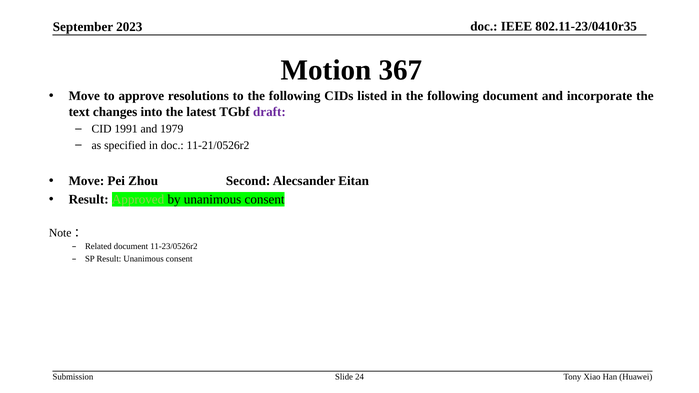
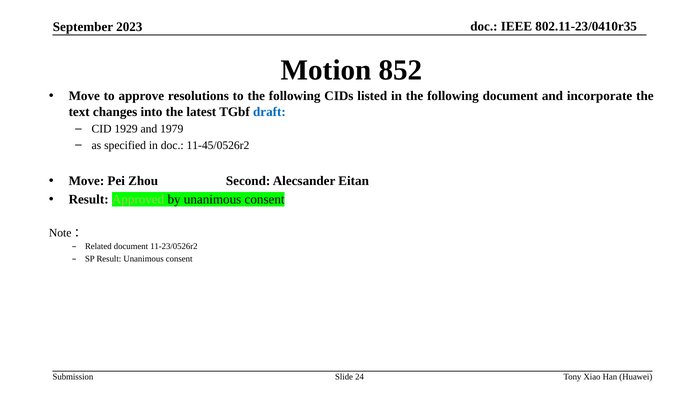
367: 367 -> 852 (400, 70)
draft colour: purple -> blue (269, 112)
1991: 1991 -> 1929 (126, 129)
11-21/0526r2: 11-21/0526r2 -> 11-45/0526r2 (218, 145)
